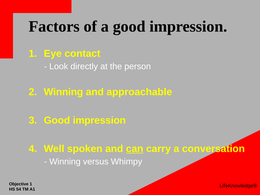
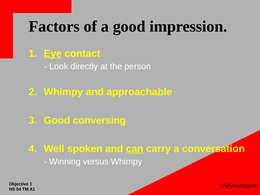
Eye underline: none -> present (53, 54)
Winning: Winning -> Whimpy (63, 92)
impression: impression -> conversing (99, 120)
